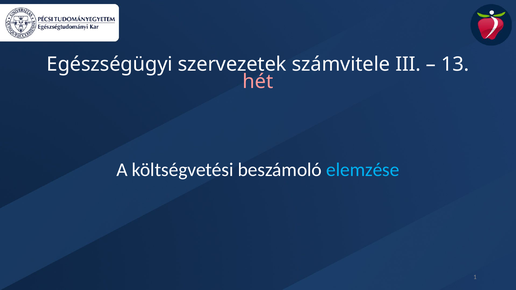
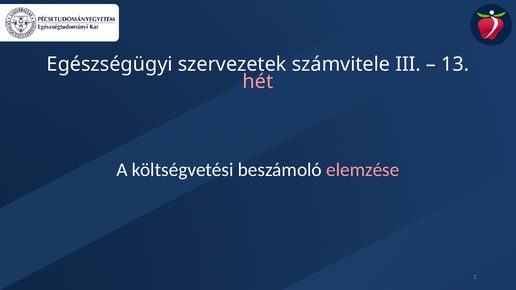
elemzése colour: light blue -> pink (363, 170)
